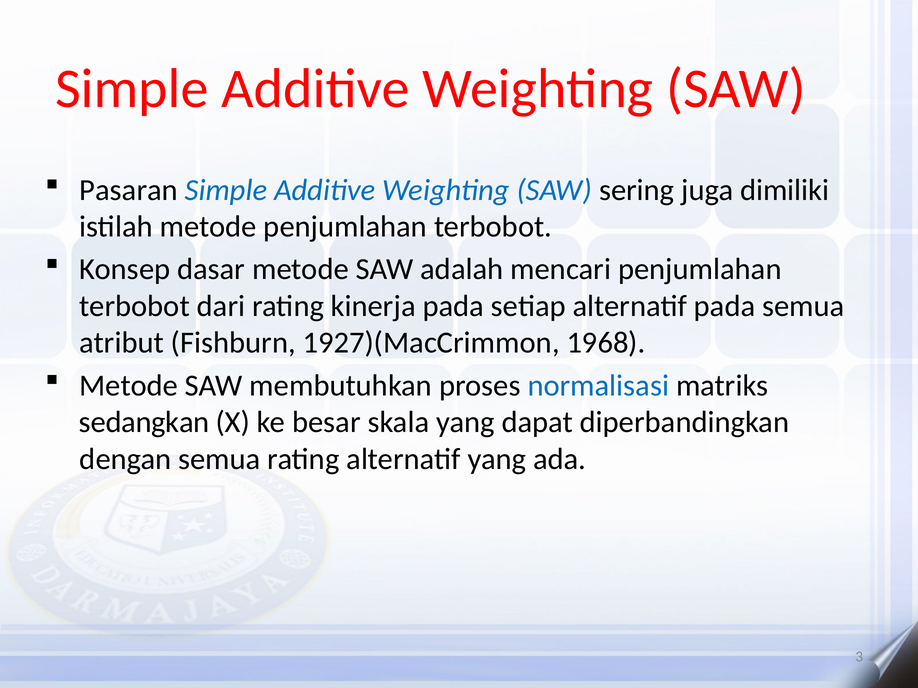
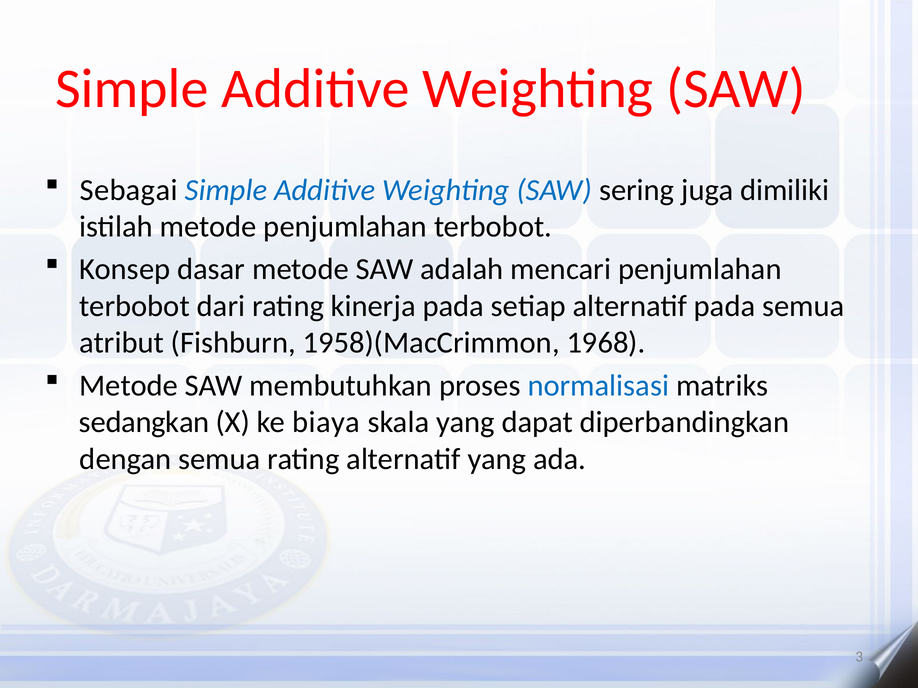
Pasaran: Pasaran -> Sebagai (129, 190)
1927)(MacCrimmon: 1927)(MacCrimmon -> 1958)(MacCrimmon (431, 343)
besar: besar -> biaya (326, 423)
